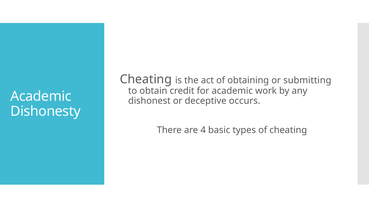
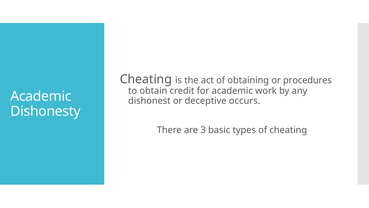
submitting: submitting -> procedures (307, 80)
4: 4 -> 3 (203, 130)
